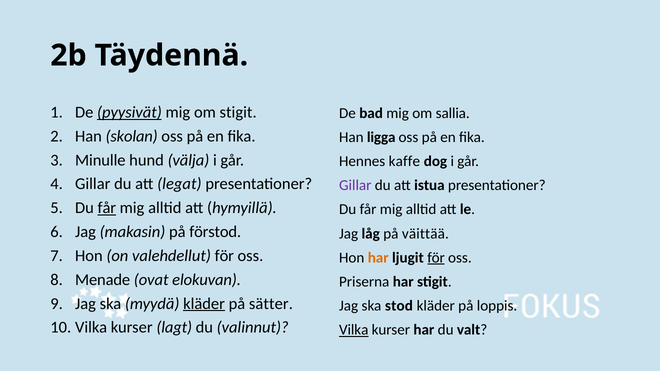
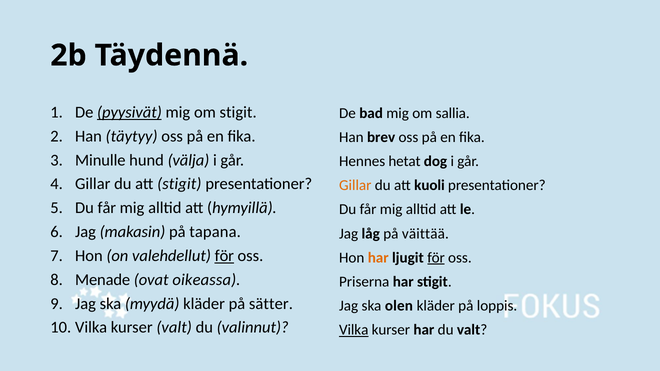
skolan: skolan -> täytyy (132, 136)
ligga: ligga -> brev (381, 137)
kaffe: kaffe -> hetat (405, 161)
att legat: legat -> stigit (179, 184)
Gillar colour: purple -> orange (355, 186)
istua: istua -> kuoli (429, 186)
får underline: present -> none (107, 208)
förstod: förstod -> tapana (215, 232)
för underline: none -> present (224, 256)
elokuvan: elokuvan -> oikeassa (206, 280)
kläder underline: present -> none (204, 304)
stod: stod -> olen (399, 306)
kurser lagt: lagt -> valt (174, 328)
